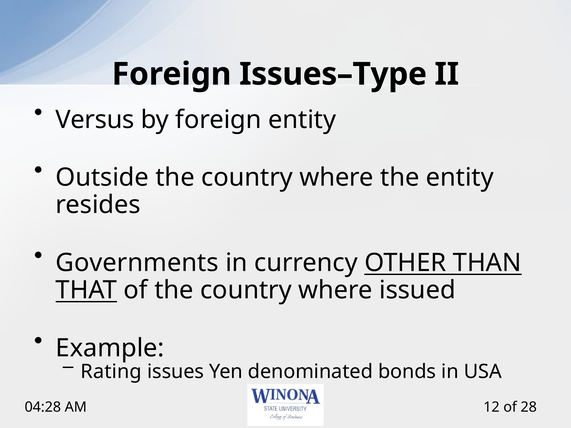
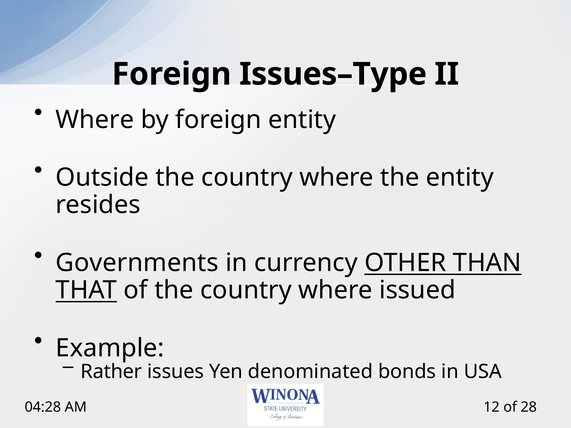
Versus: Versus -> Where (95, 120)
Rating: Rating -> Rather (111, 372)
